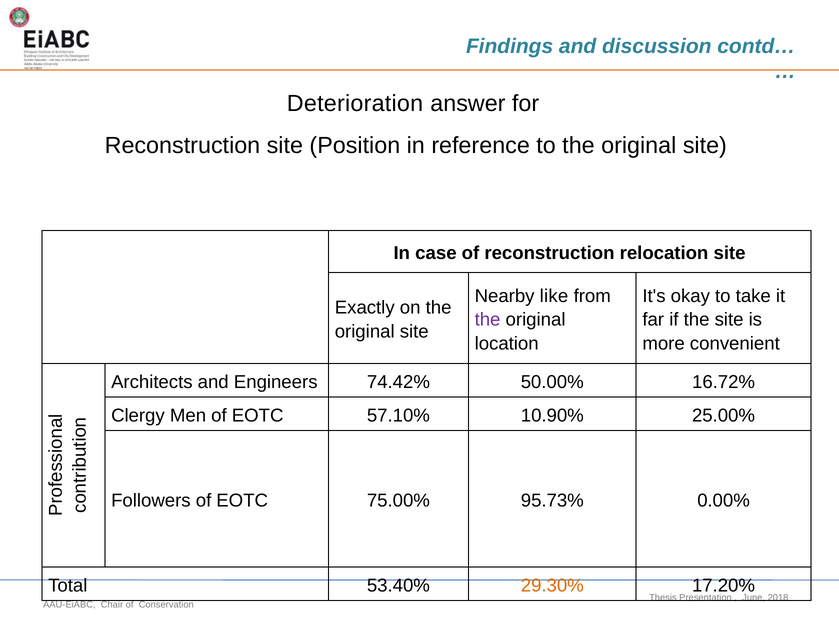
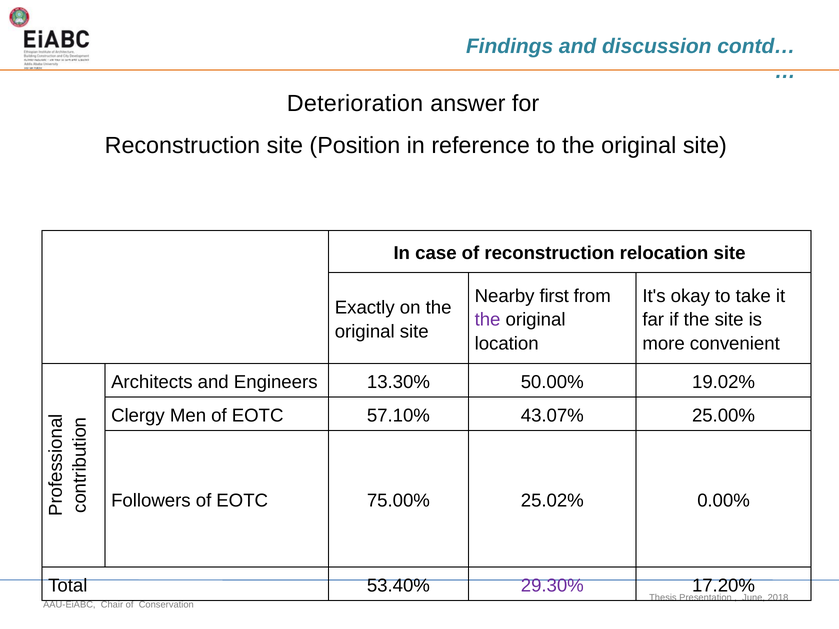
like: like -> first (554, 296)
74.42%: 74.42% -> 13.30% (398, 382)
16.72%: 16.72% -> 19.02% (724, 382)
10.90%: 10.90% -> 43.07% (552, 416)
95.73%: 95.73% -> 25.02% (552, 501)
29.30% colour: orange -> purple (552, 586)
